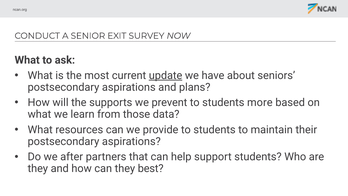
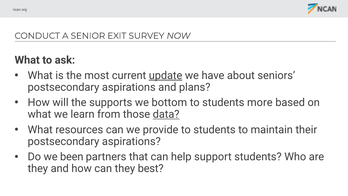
prevent: prevent -> bottom (169, 102)
data underline: none -> present (166, 114)
after: after -> been (72, 157)
